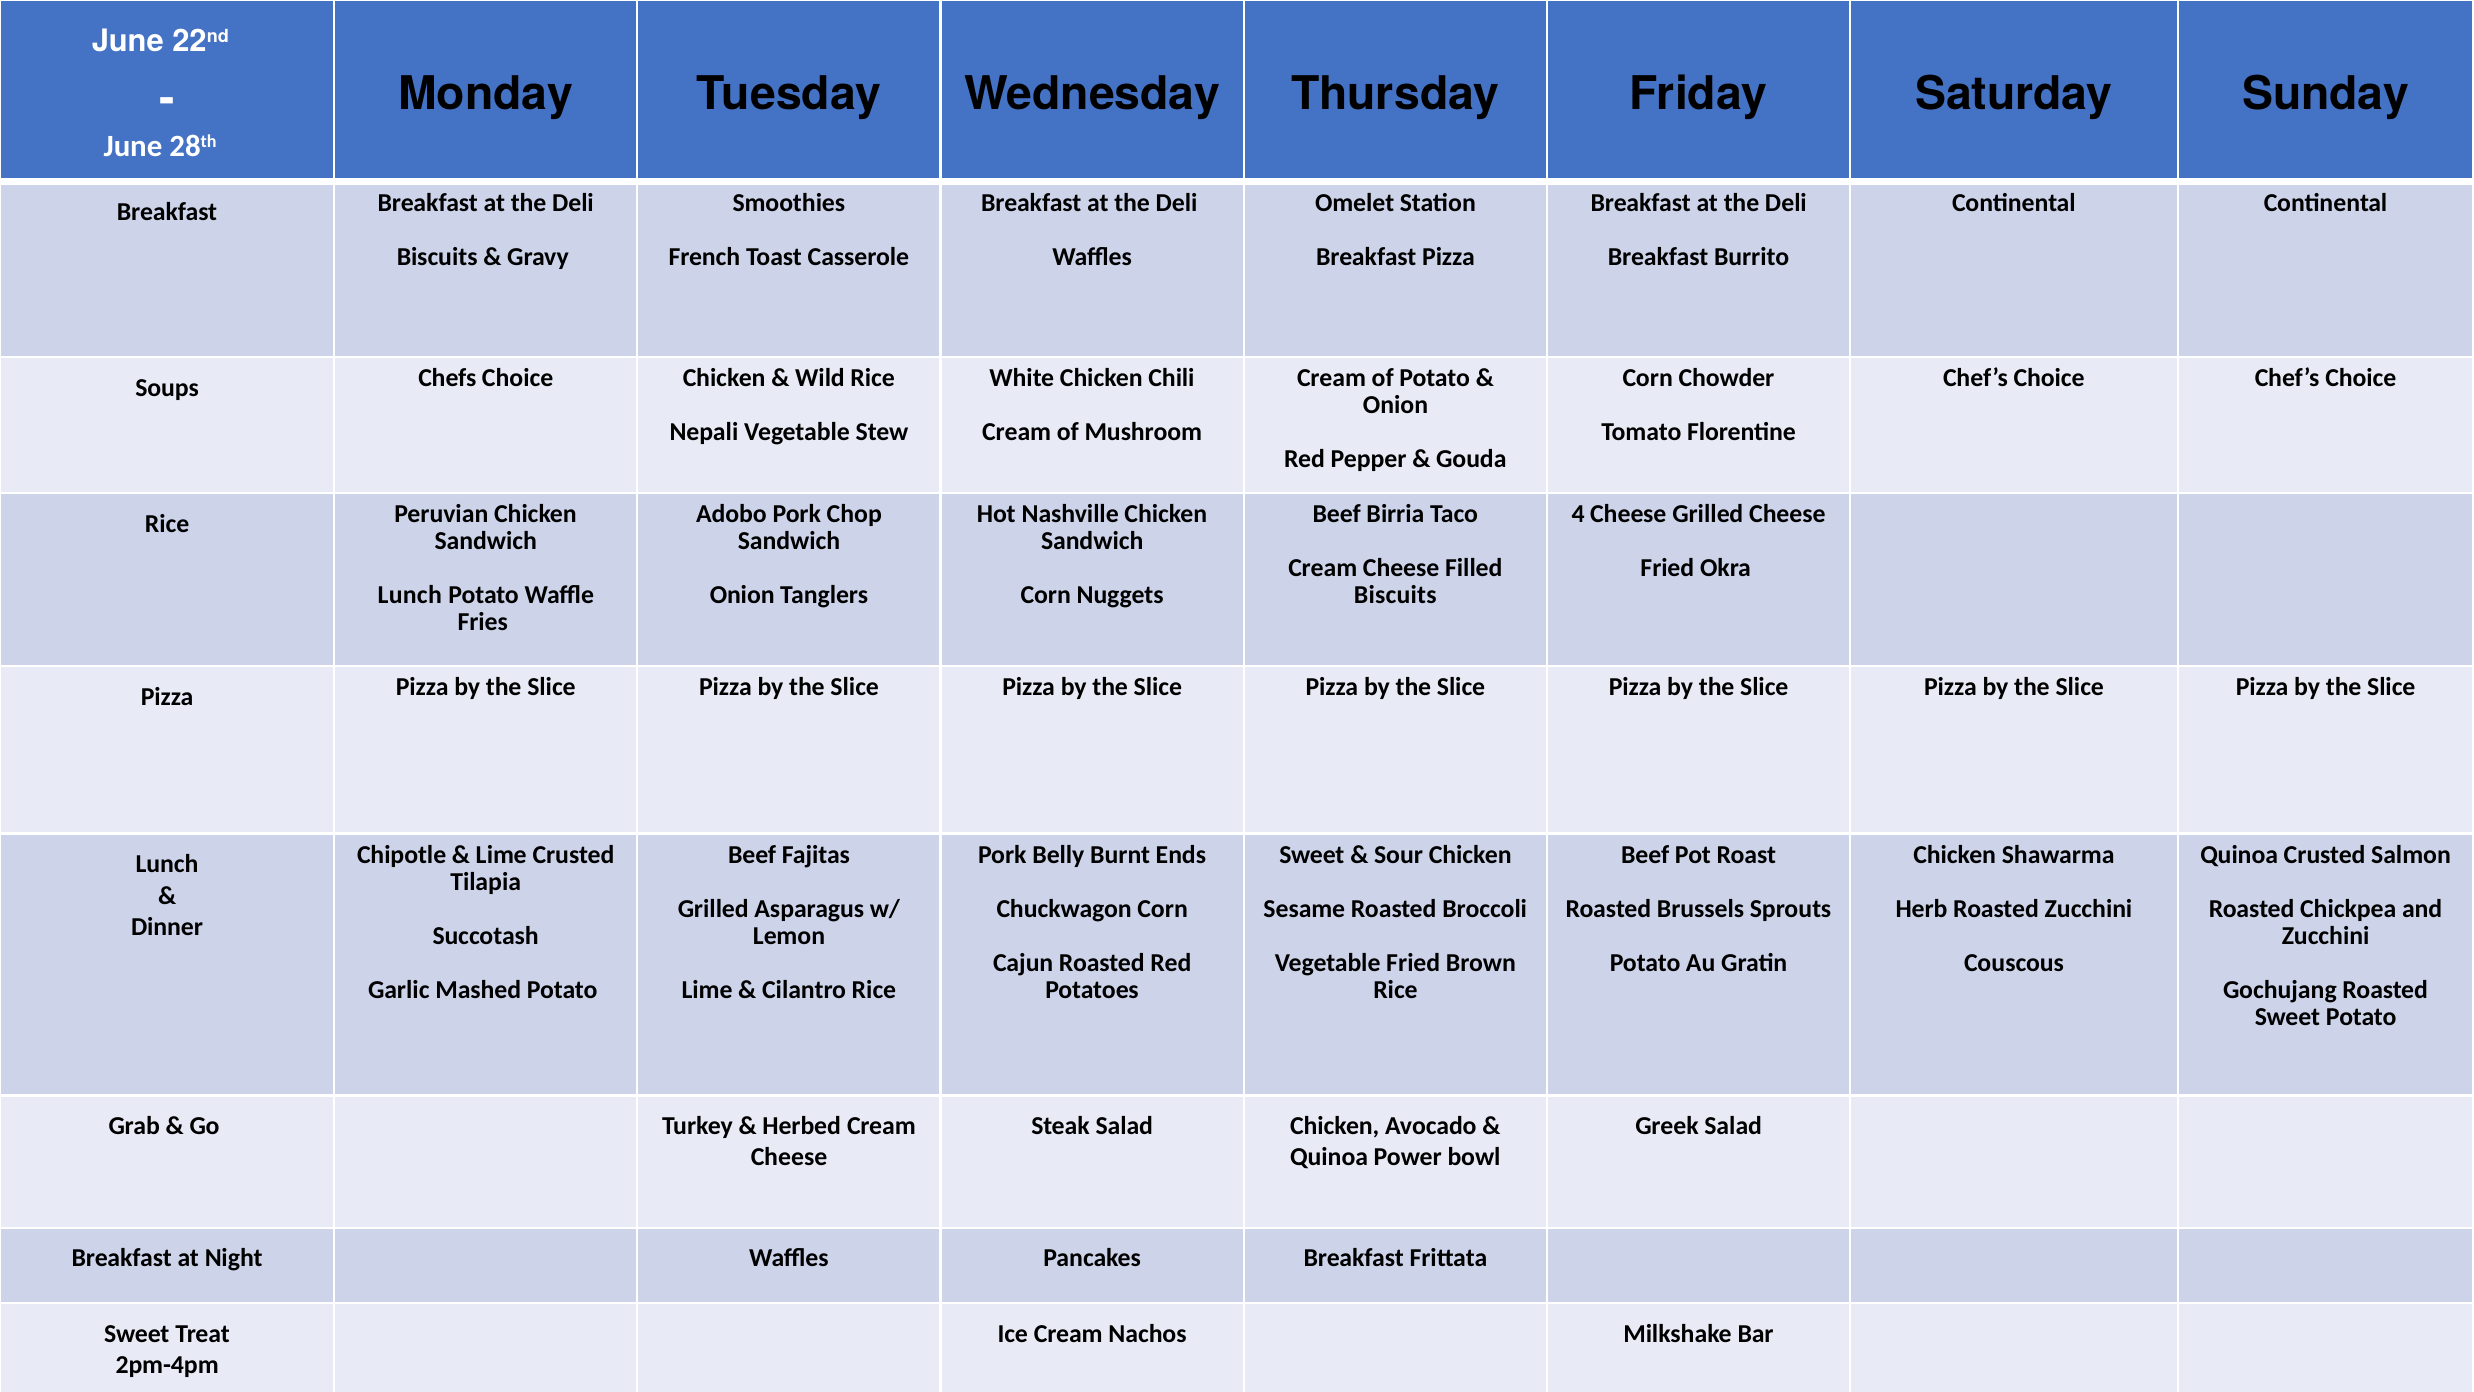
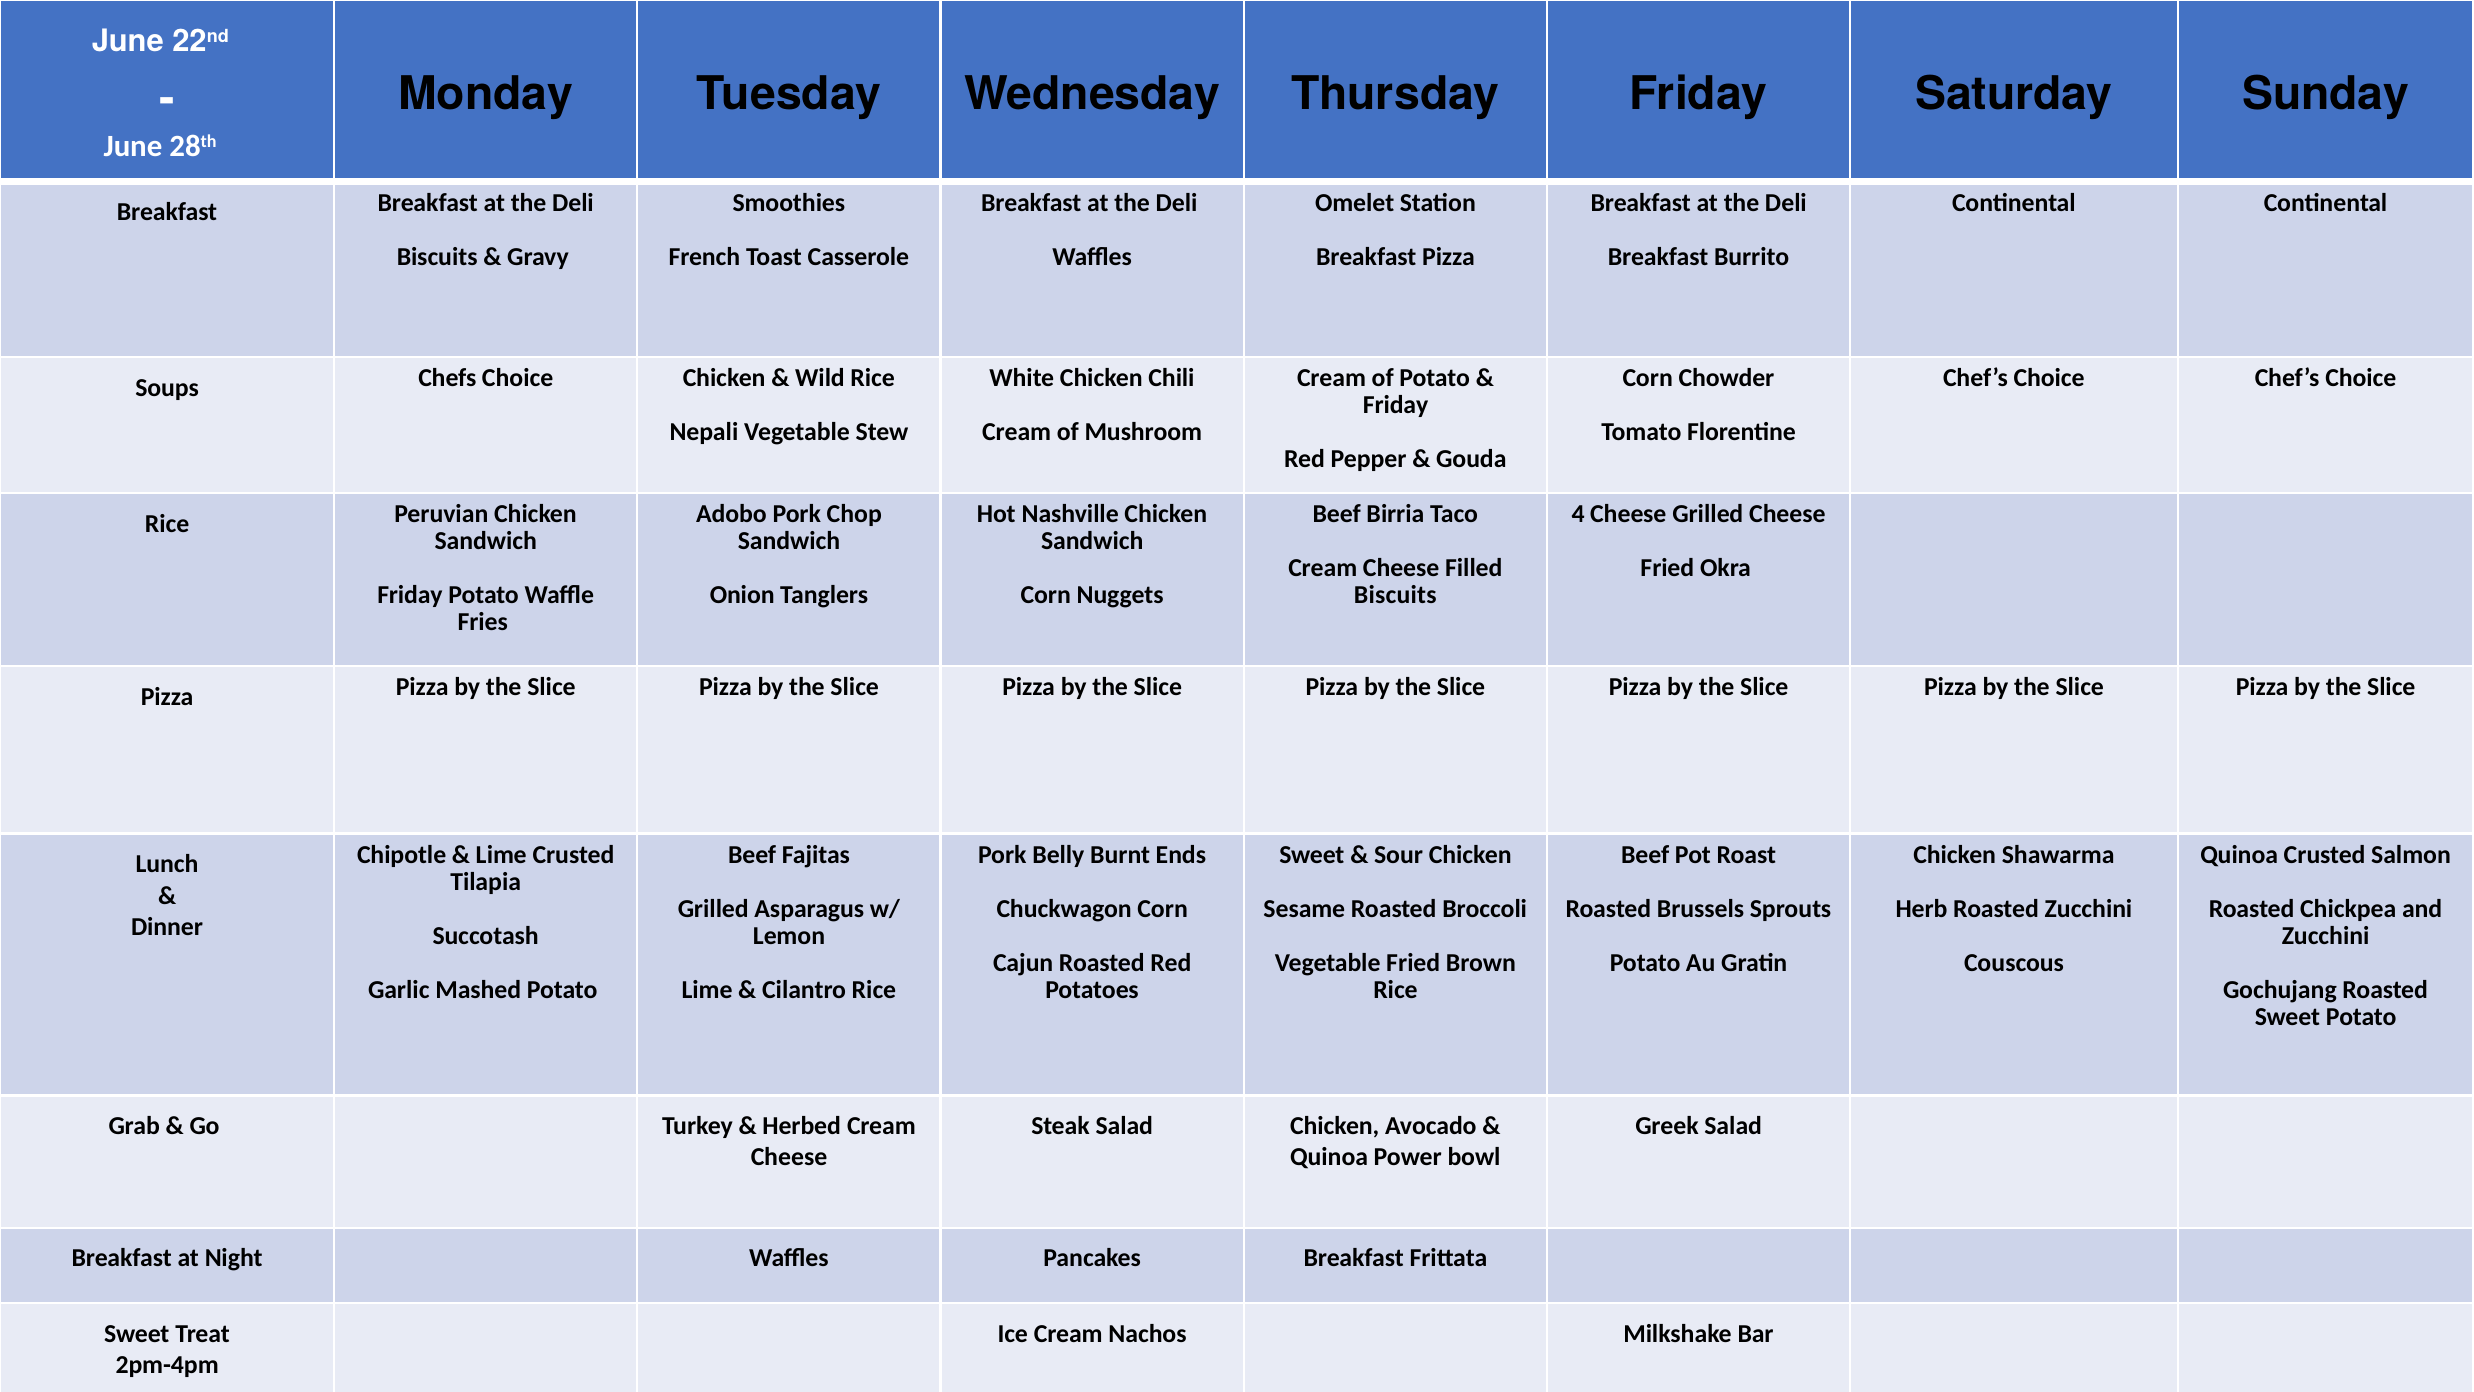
Onion: Onion -> Friday (1396, 405)
Lunch: Lunch -> Friday (410, 595)
